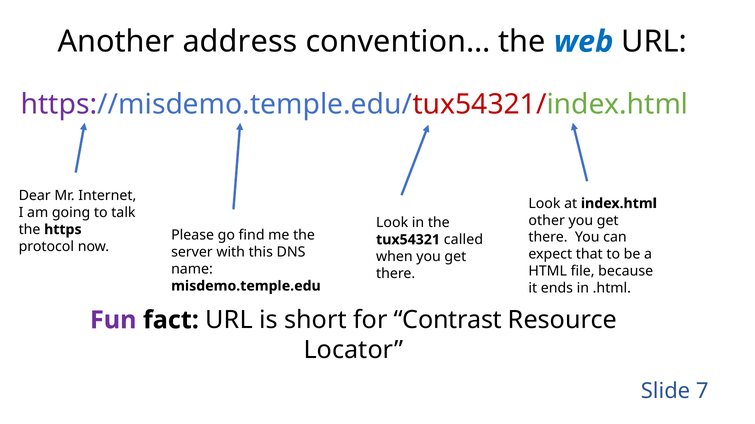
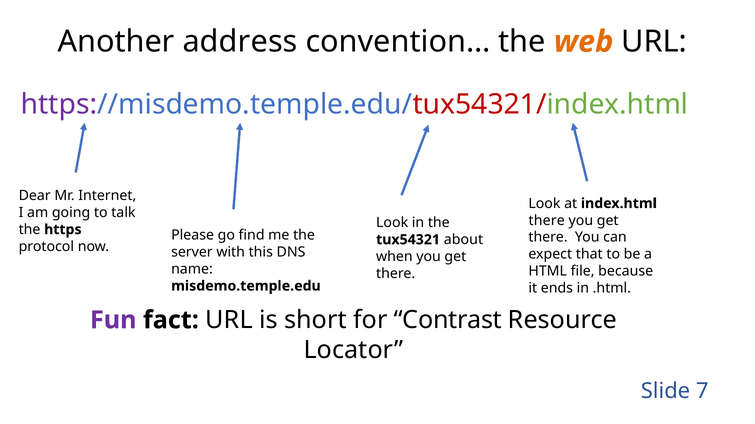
web colour: blue -> orange (584, 42)
other: other -> there (547, 221)
called: called -> about (463, 240)
